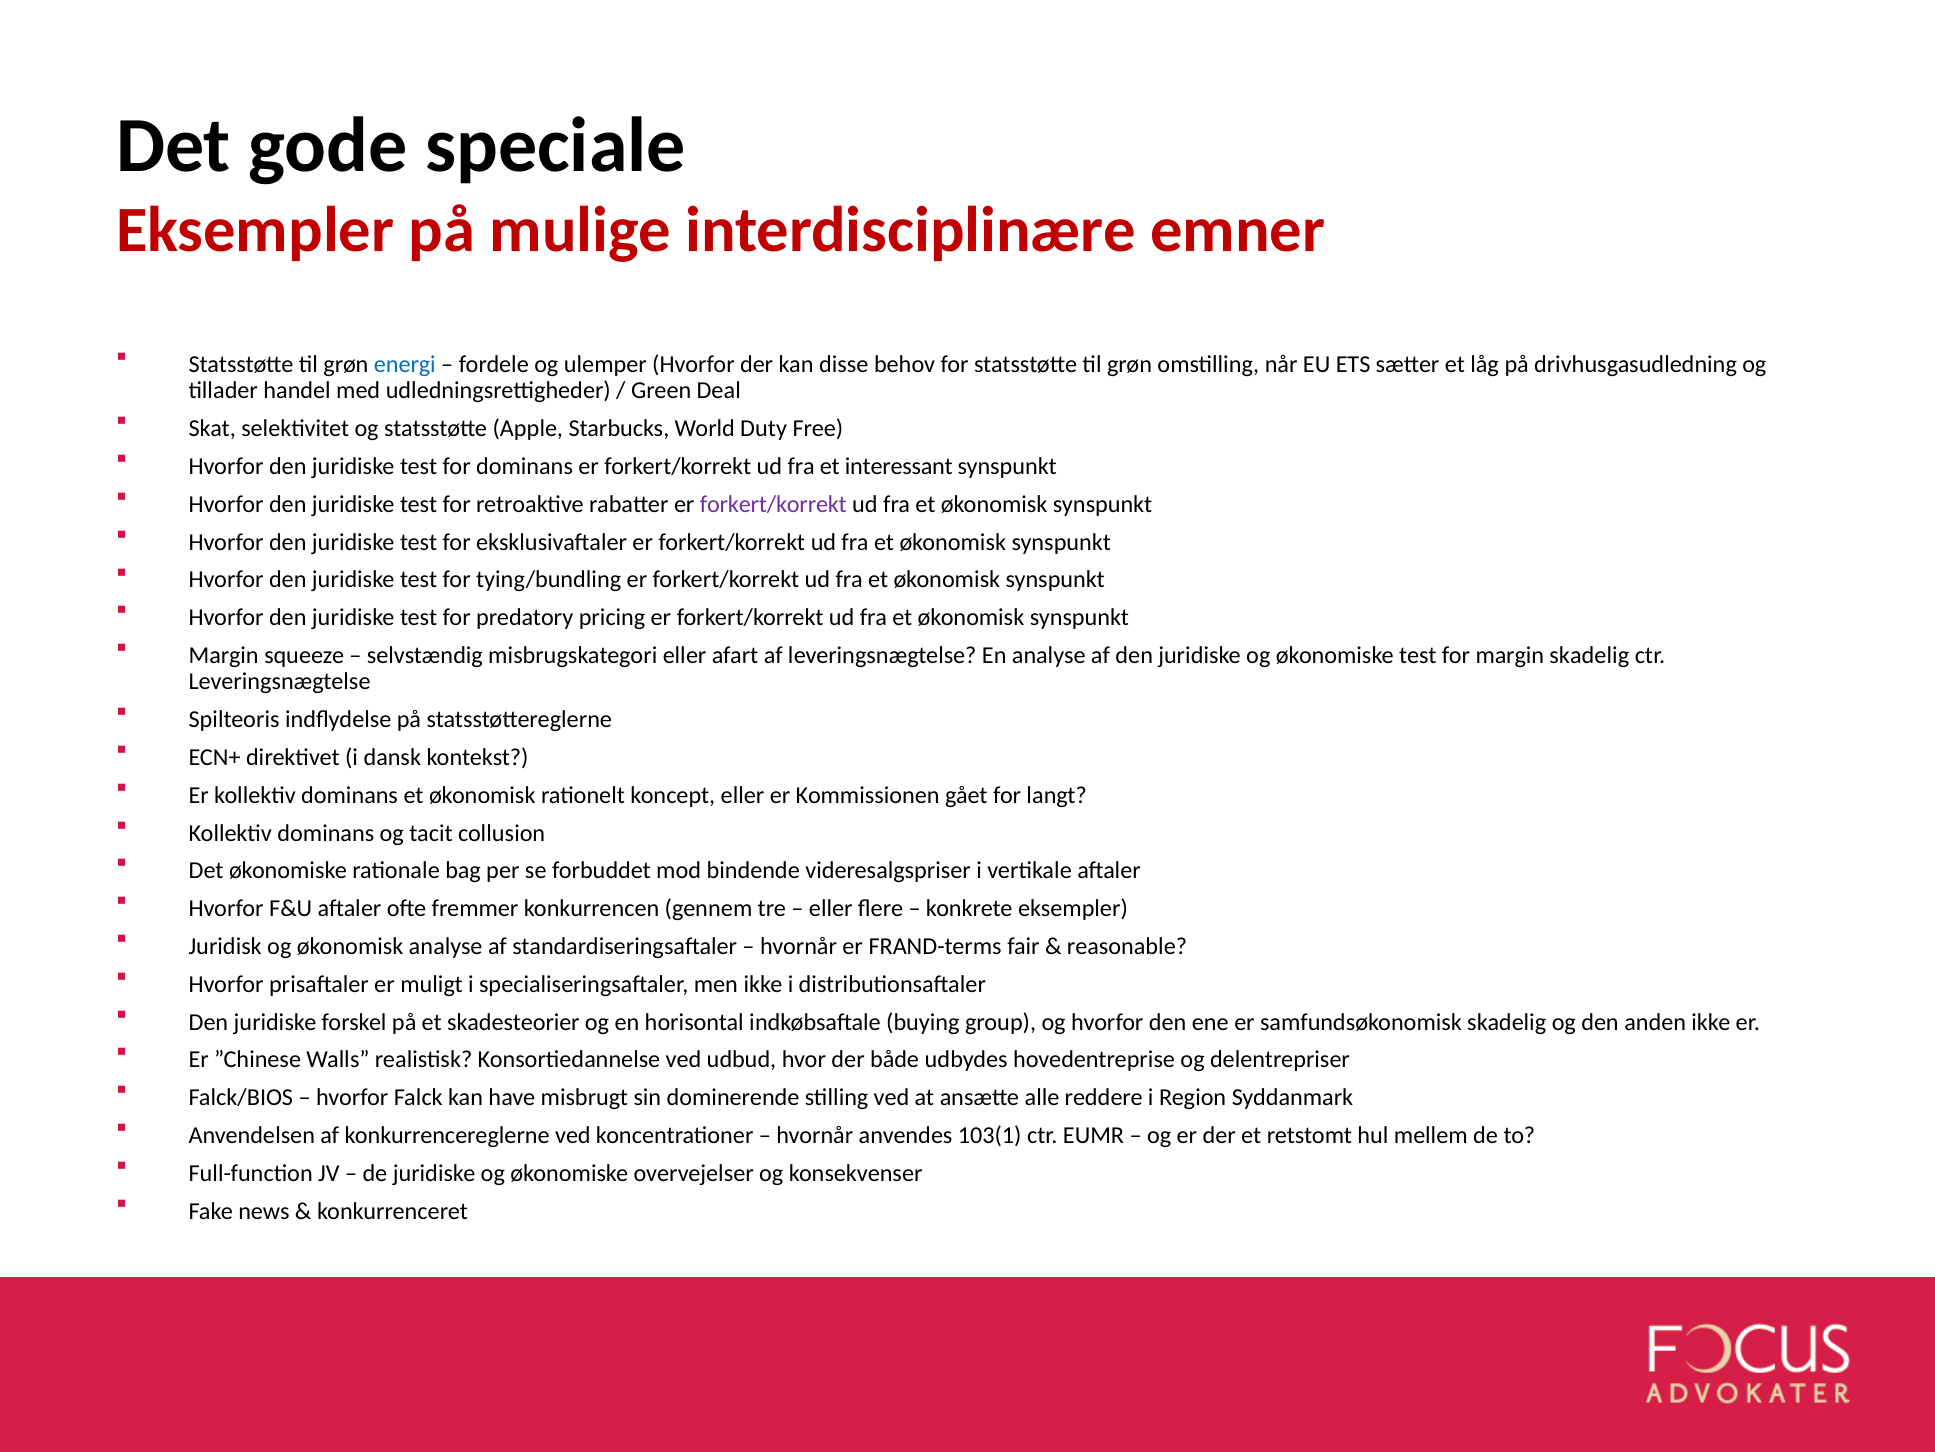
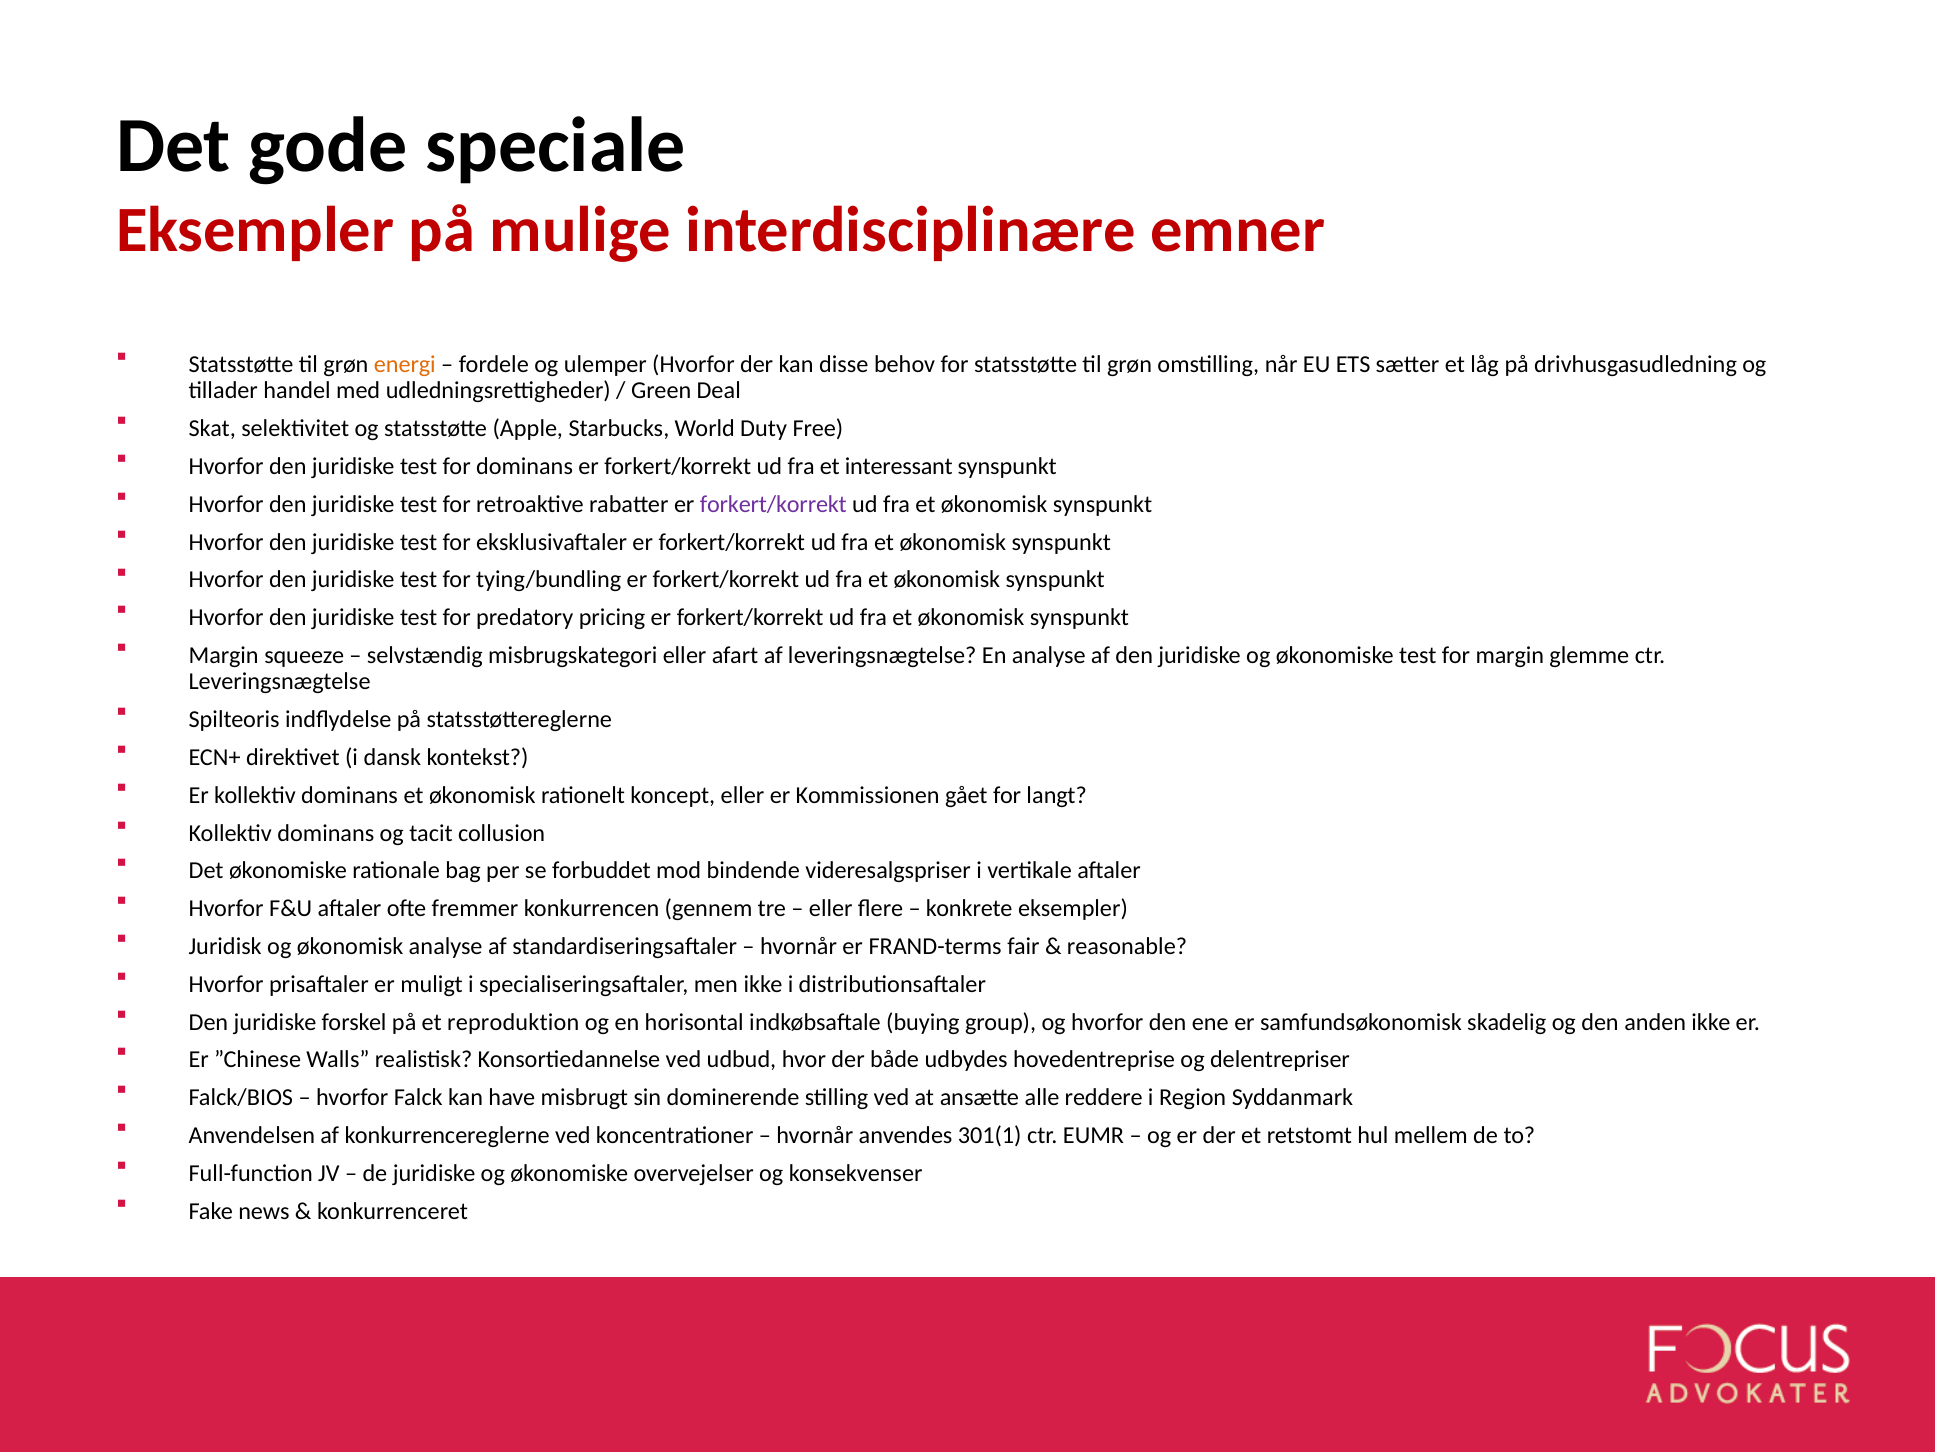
energi colour: blue -> orange (405, 365)
margin skadelig: skadelig -> glemme (1589, 655)
skadesteorier: skadesteorier -> reproduktion (513, 1022)
103(1: 103(1 -> 301(1 (990, 1135)
